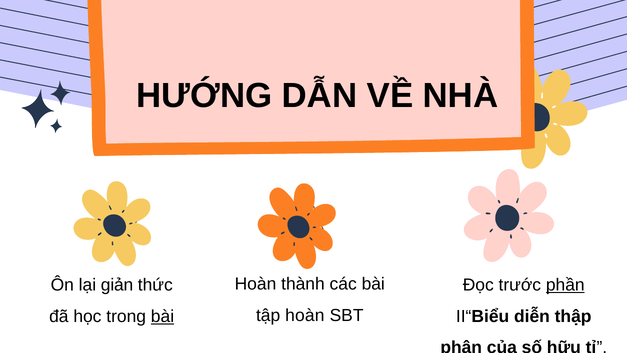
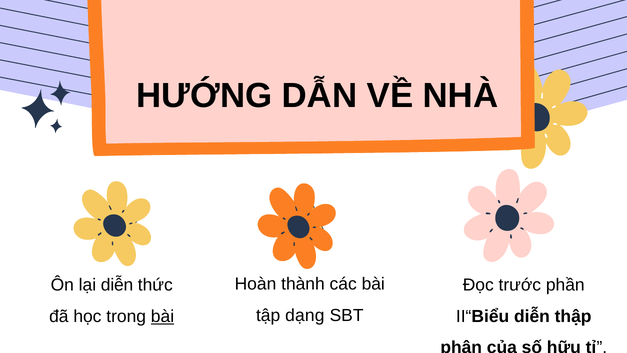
lại giản: giản -> diễn (117, 285)
phần underline: present -> none (565, 285)
tập hoàn: hoàn -> dạng (305, 315)
